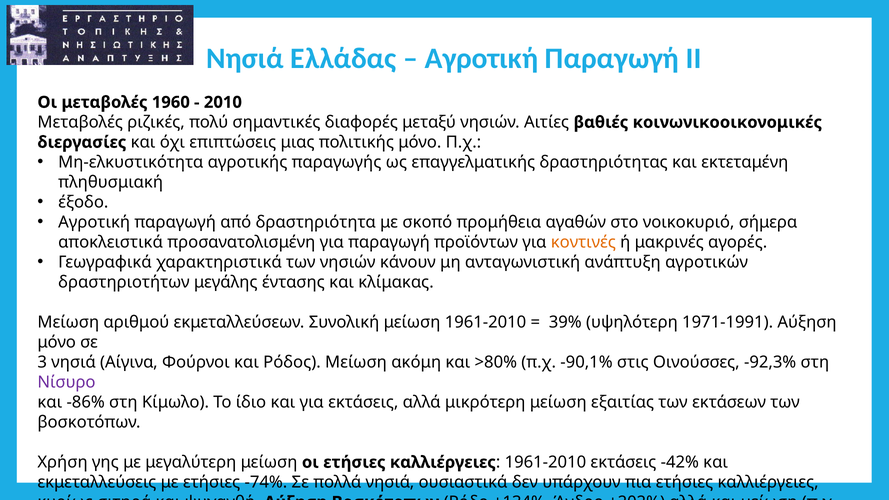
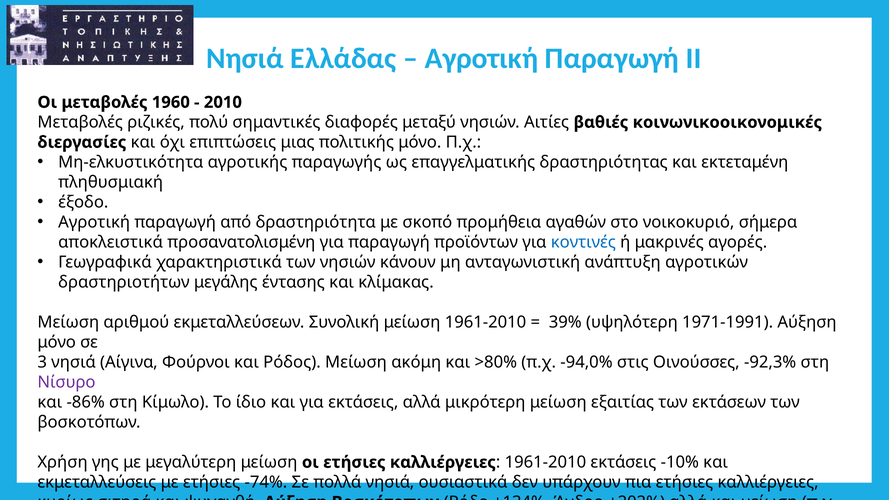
κοντινές colour: orange -> blue (583, 242)
-90,1%: -90,1% -> -94,0% (586, 362)
-42%: -42% -> -10% (680, 462)
